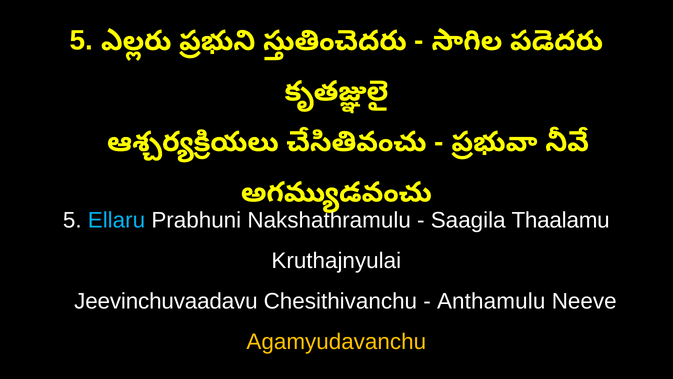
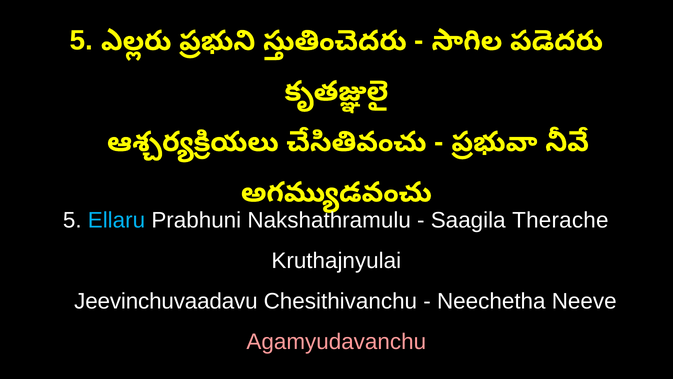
Thaalamu: Thaalamu -> Therache (560, 220)
Anthamulu: Anthamulu -> Neechetha (491, 301)
Agamyudavanchu colour: yellow -> pink (336, 341)
